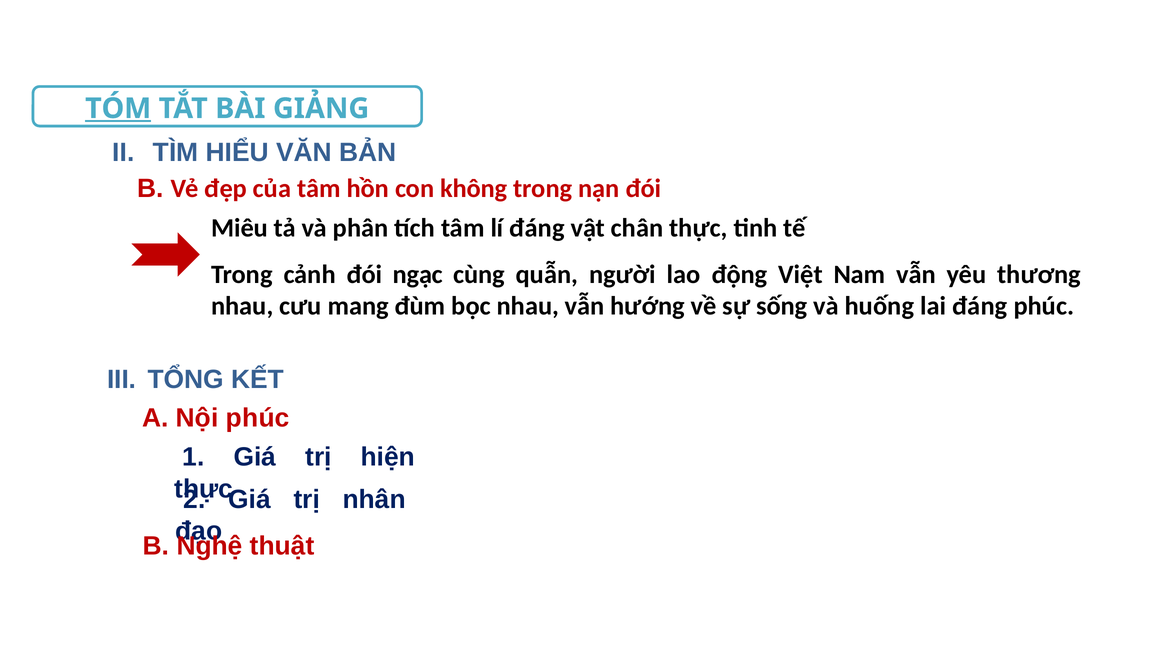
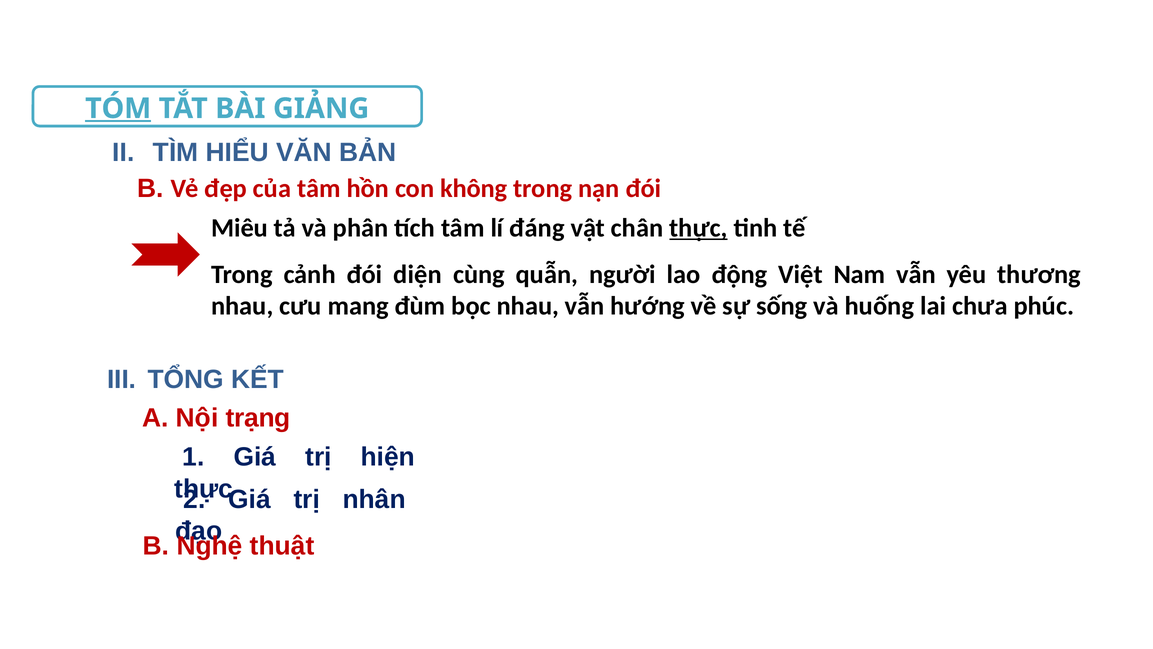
thực underline: none -> present (698, 228)
ngạc: ngạc -> diện (418, 274)
lai đáng: đáng -> chưa (980, 306)
Nội phúc: phúc -> trạng (258, 418)
